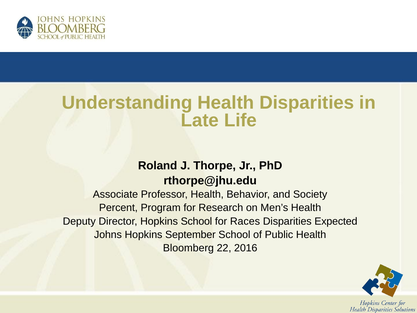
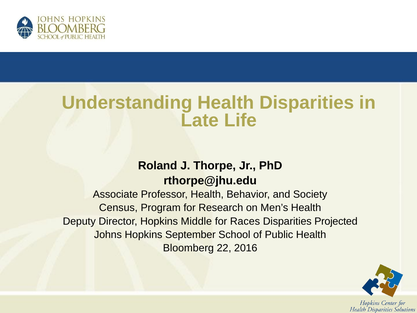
Percent: Percent -> Census (118, 208)
Hopkins School: School -> Middle (196, 221)
Expected: Expected -> Projected (336, 221)
